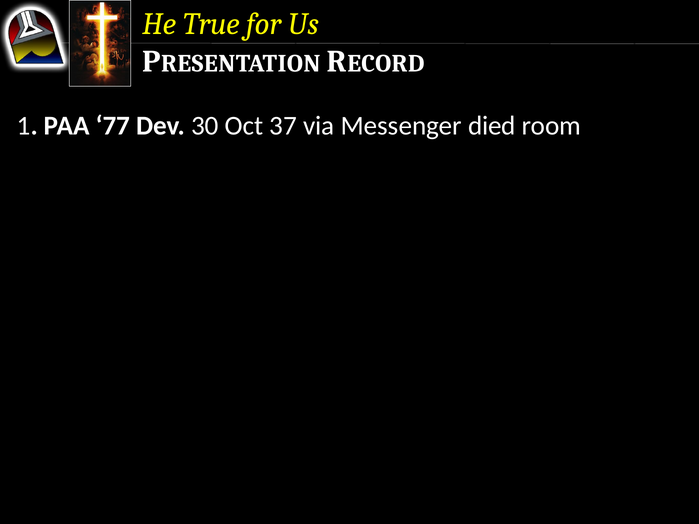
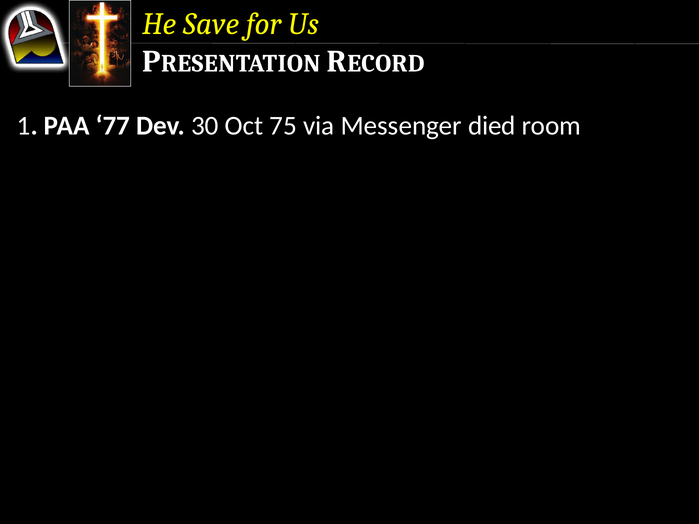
True: True -> Save (211, 24)
37: 37 -> 75 (283, 126)
